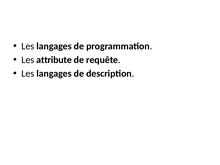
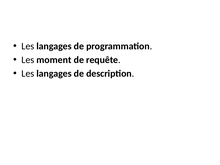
attribute: attribute -> moment (54, 60)
